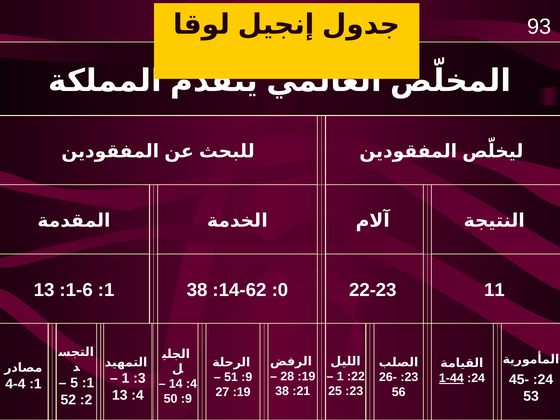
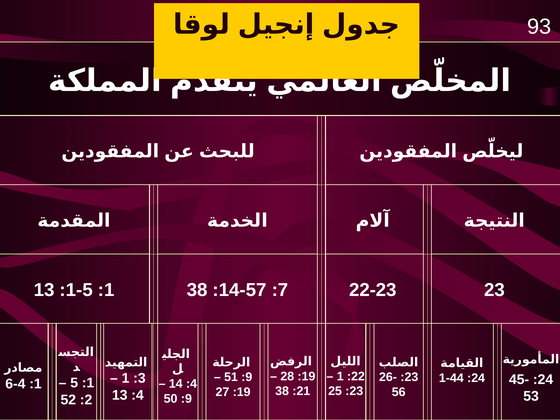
1-6: 1-6 -> 1-5 (79, 290)
14-62: 14-62 -> 14-57 (243, 290)
0: 0 -> 7 (283, 290)
22-23 11: 11 -> 23 (494, 290)
1-44 underline: present -> none (451, 378)
4-4: 4-4 -> 6-4 (15, 384)
